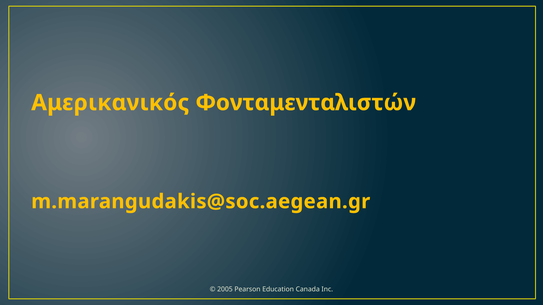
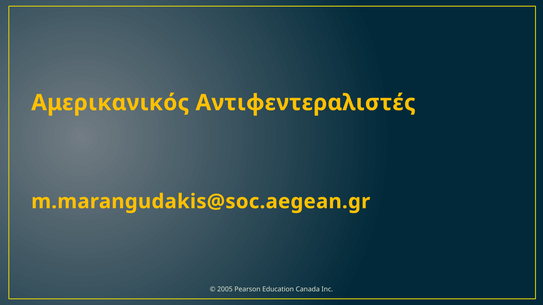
Φονταμενταλιστών: Φονταμενταλιστών -> Αντιφεντεραλιστές (306, 103)
